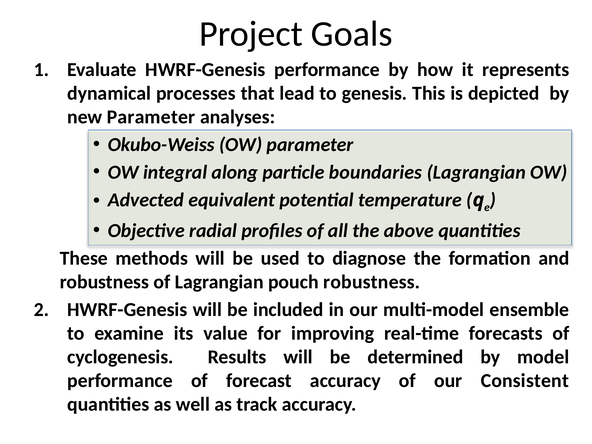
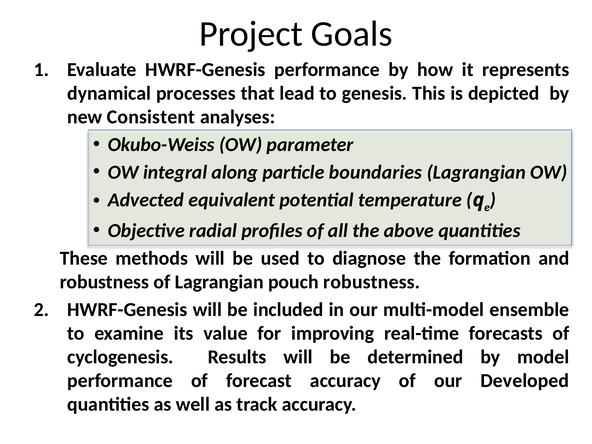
new Parameter: Parameter -> Consistent (151, 117)
Consistent: Consistent -> Developed (525, 381)
